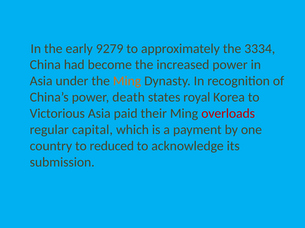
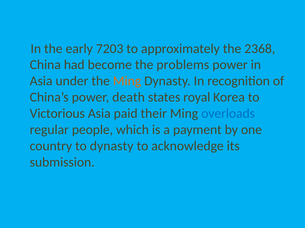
9279: 9279 -> 7203 (110, 49)
3334: 3334 -> 2368 (260, 49)
increased: increased -> problems (183, 65)
overloads colour: red -> blue (228, 114)
capital: capital -> people (92, 130)
to reduced: reduced -> dynasty (112, 146)
